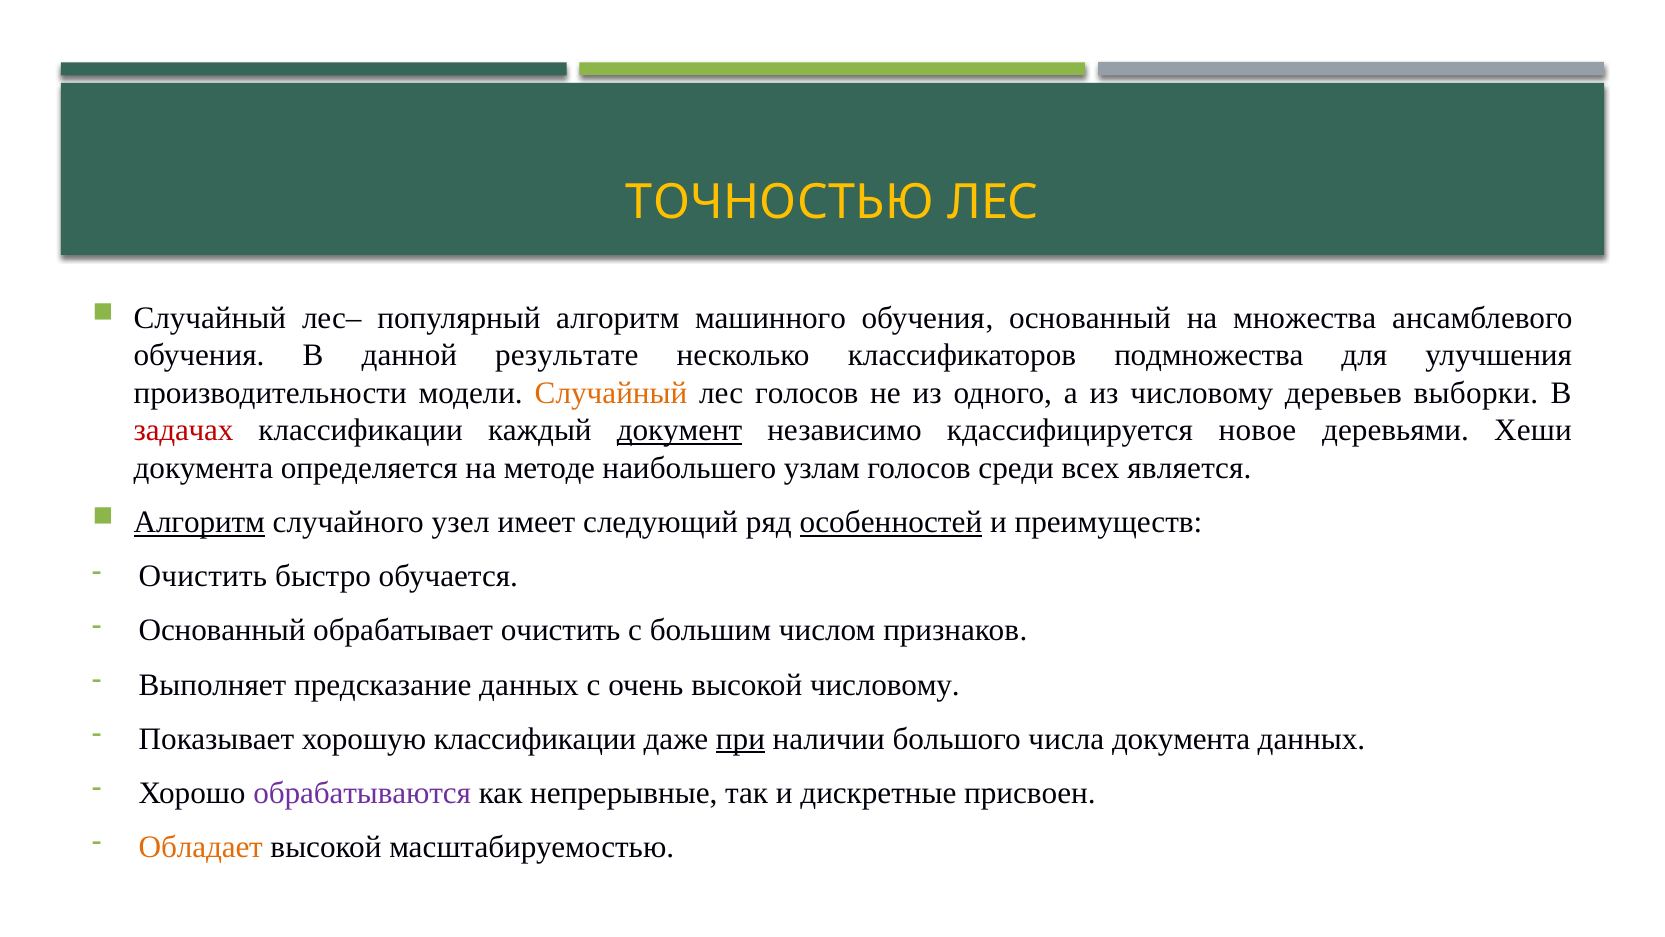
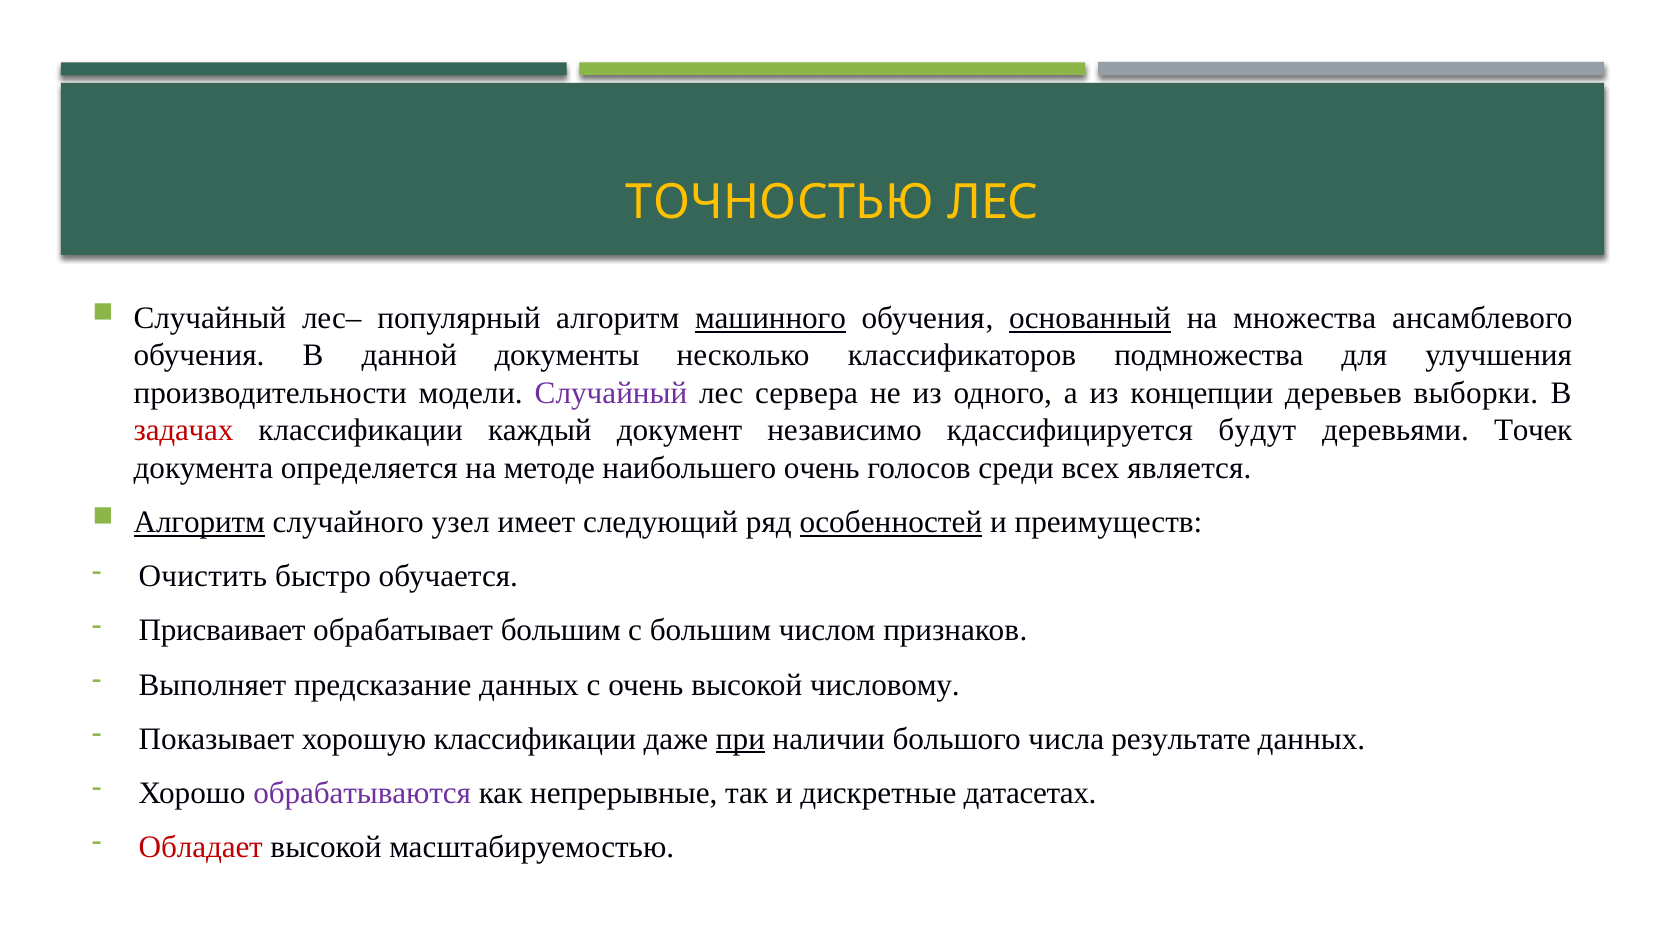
машинного underline: none -> present (771, 318)
основанный underline: none -> present (1090, 318)
результате: результате -> документы (567, 356)
Случайный colour: orange -> purple (611, 393)
лес голосов: голосов -> сервера (807, 393)
из числовому: числовому -> концепции (1202, 393)
документ underline: present -> none (680, 430)
новое: новое -> будут (1257, 430)
Хеши: Хеши -> Точек (1533, 430)
наибольшего узлам: узлам -> очень (822, 468)
Основанный: Основанный -> Присваивает (222, 630)
обрабатывает очистить: очистить -> большим (561, 630)
числа документа: документа -> результате (1181, 739)
присвоен: присвоен -> датасетах (1030, 793)
Обладает colour: orange -> red (201, 847)
